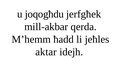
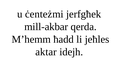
joqogħdu: joqogħdu -> ċenteżmi (44, 14)
